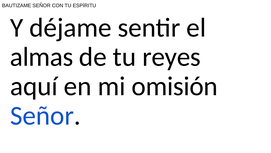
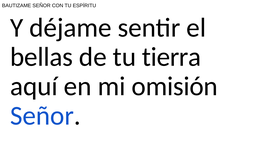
almas: almas -> bellas (42, 57)
reyes: reyes -> tierra (172, 57)
